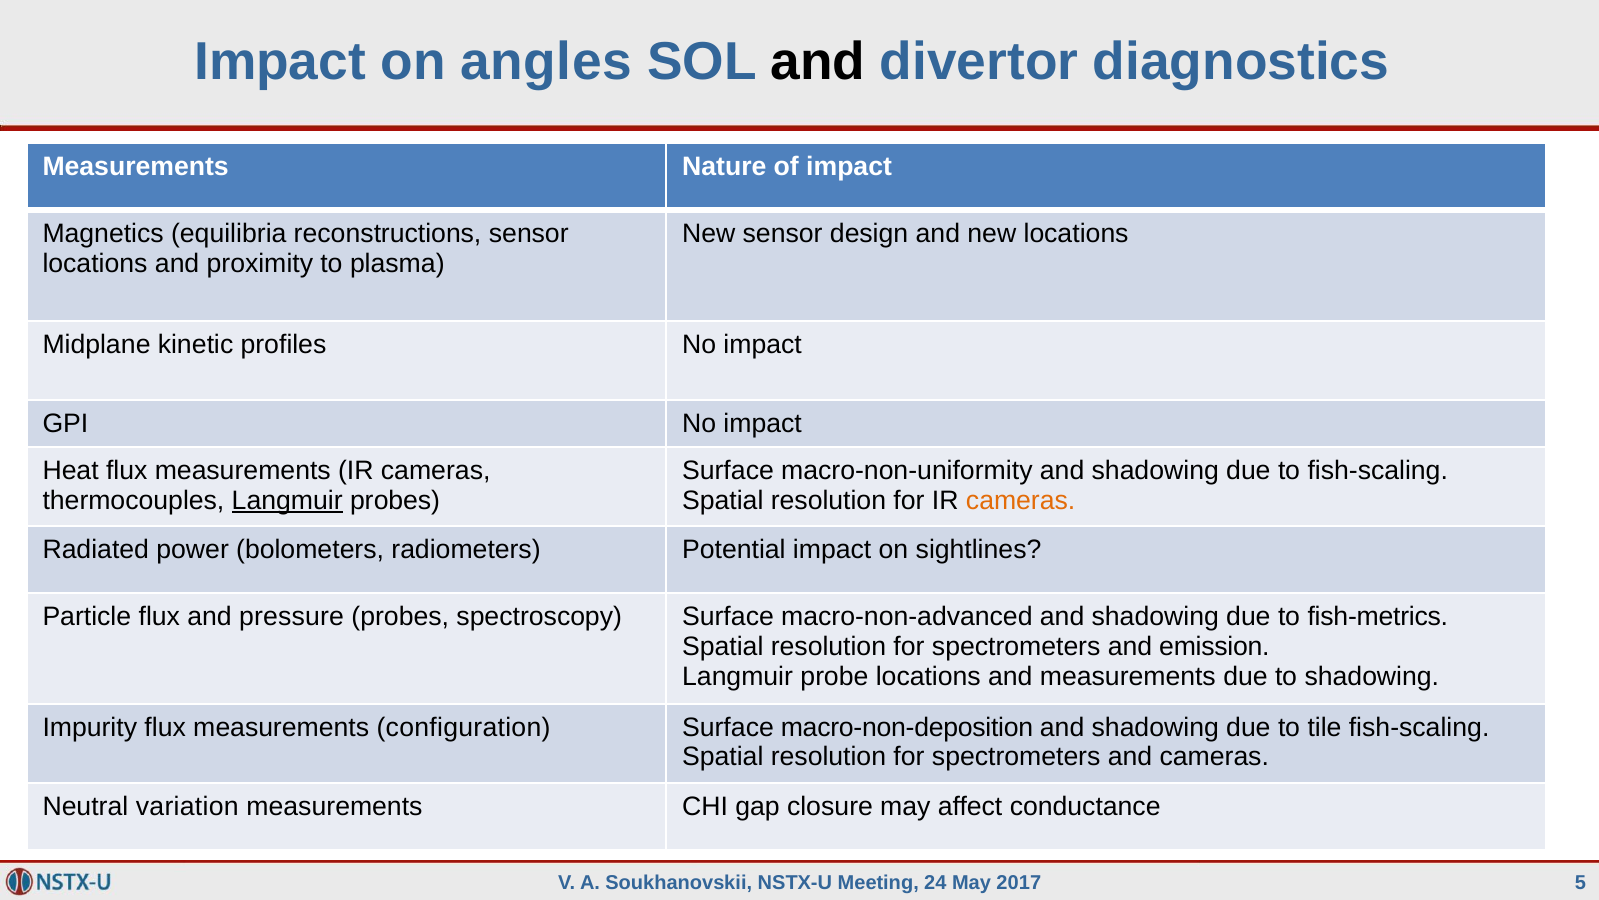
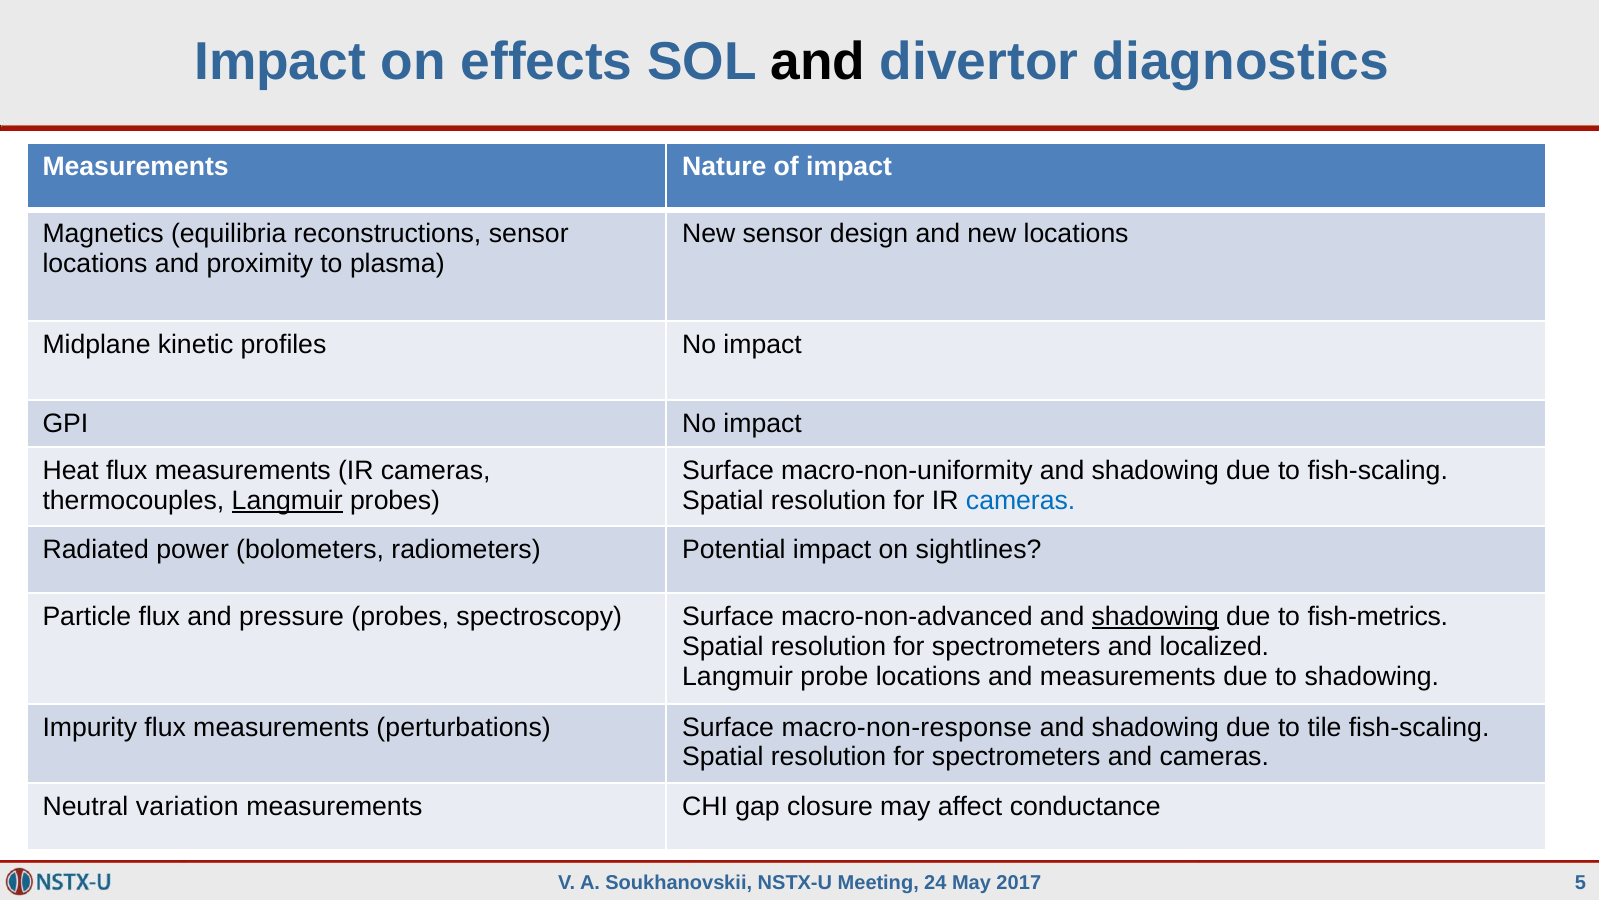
angles: angles -> effects (547, 62)
cameras colour: orange -> blue (1021, 500)
shadowing underline: none -> present (1155, 616)
emission: emission -> localized (1214, 646)
configuration: configuration -> perturbations (464, 727)
macro-non-deposition: macro-non-deposition -> macro-non-response (907, 727)
